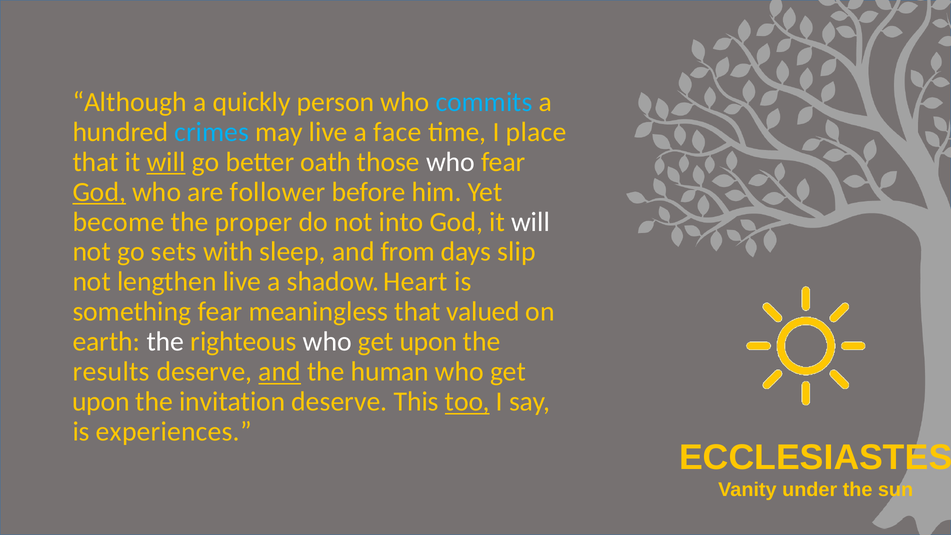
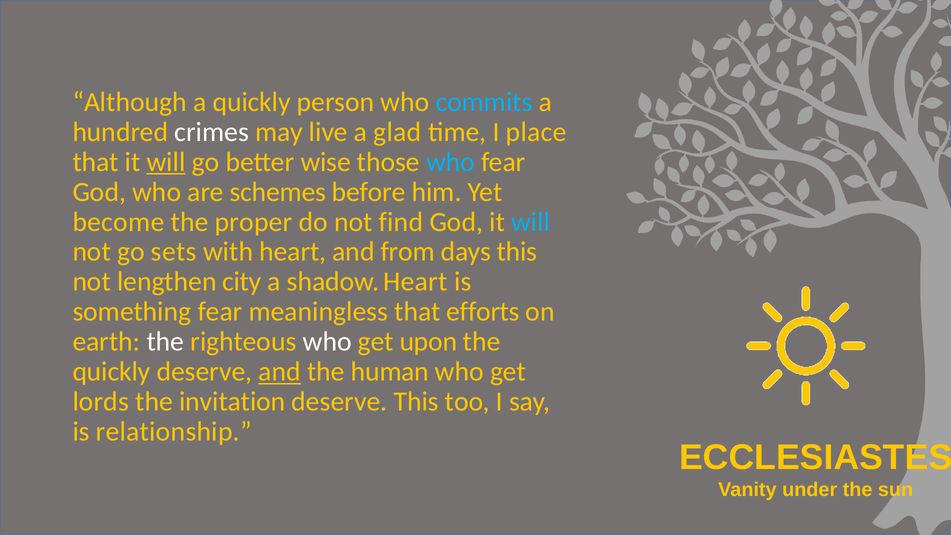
crimes colour: light blue -> white (212, 132)
face: face -> glad (397, 132)
oath: oath -> wise (326, 162)
who colour: white -> light blue (451, 162)
God underline: present -> none (99, 192)
follower: follower -> schemes (278, 192)
into: into -> find (401, 222)
will colour: white -> light blue (531, 222)
with sleep: sleep -> heart (293, 252)
days slip: slip -> this (517, 252)
lengthen live: live -> city (242, 282)
valued: valued -> efforts (483, 312)
results: results -> quickly (111, 372)
upon: upon -> lords (101, 402)
too underline: present -> none (467, 402)
experiences: experiences -> relationship (174, 432)
